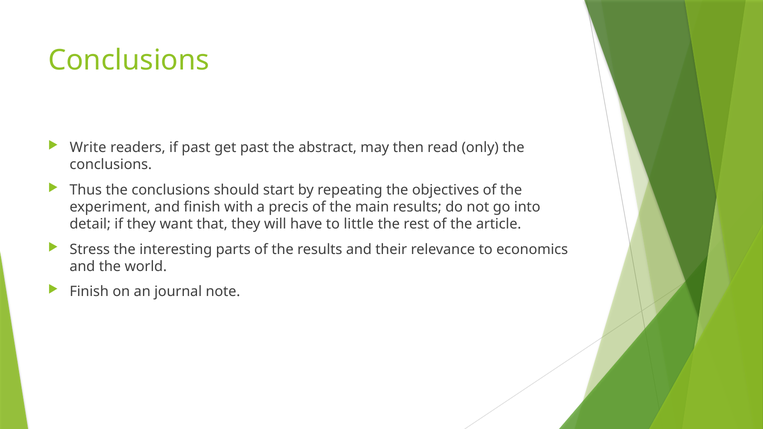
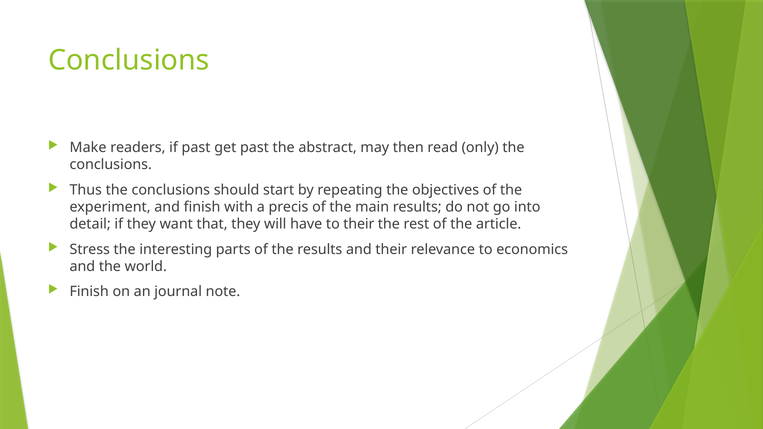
Write: Write -> Make (88, 148)
to little: little -> their (359, 224)
